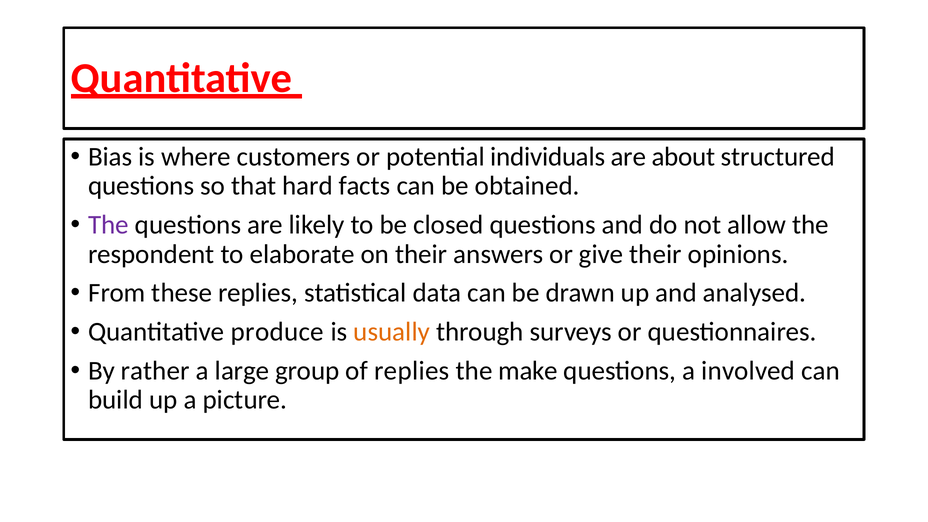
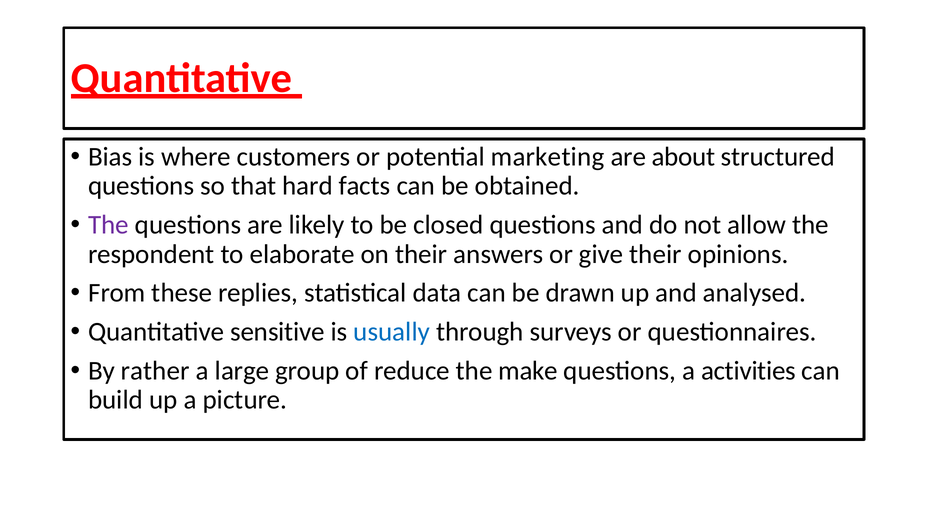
individuals: individuals -> marketing (548, 157)
produce: produce -> sensitive (278, 332)
usually colour: orange -> blue (392, 332)
of replies: replies -> reduce (412, 371)
involved: involved -> activities (748, 371)
